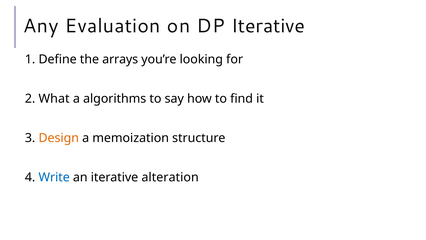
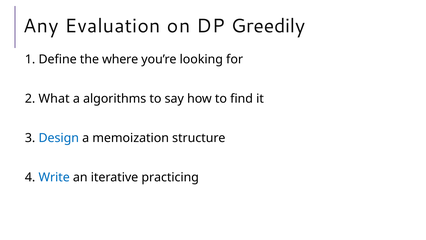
DP Iterative: Iterative -> Greedily (268, 26)
arrays: arrays -> where (120, 59)
Design colour: orange -> blue (59, 138)
alteration: alteration -> practicing (170, 177)
